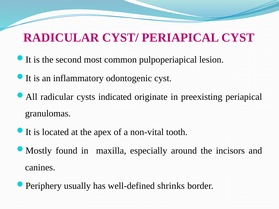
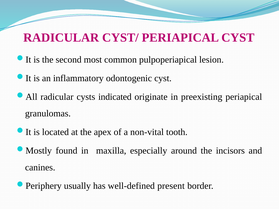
shrinks: shrinks -> present (171, 186)
